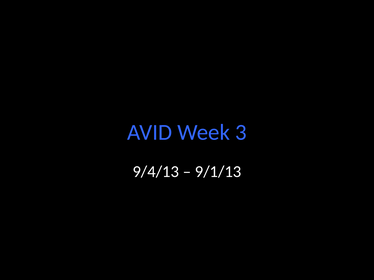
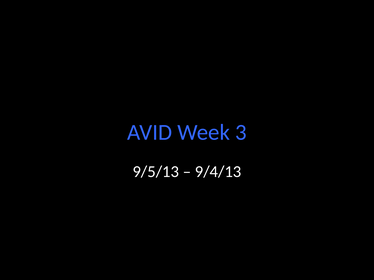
9/4/13: 9/4/13 -> 9/5/13 (156, 172)
9/1/13: 9/1/13 -> 9/4/13 (218, 172)
